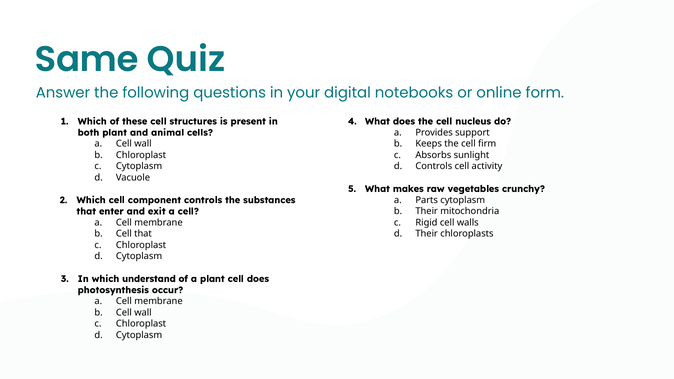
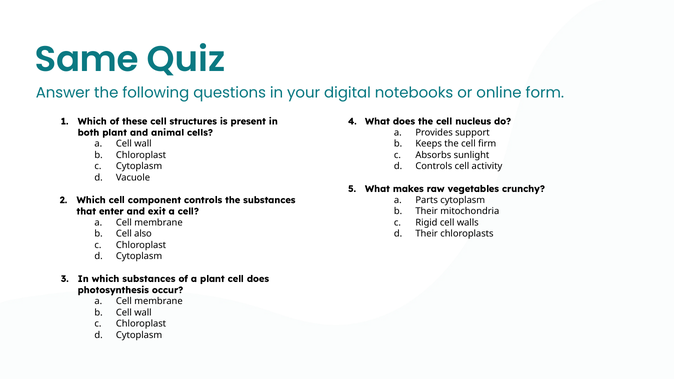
Cell that: that -> also (143, 234)
which understand: understand -> substances (149, 279)
